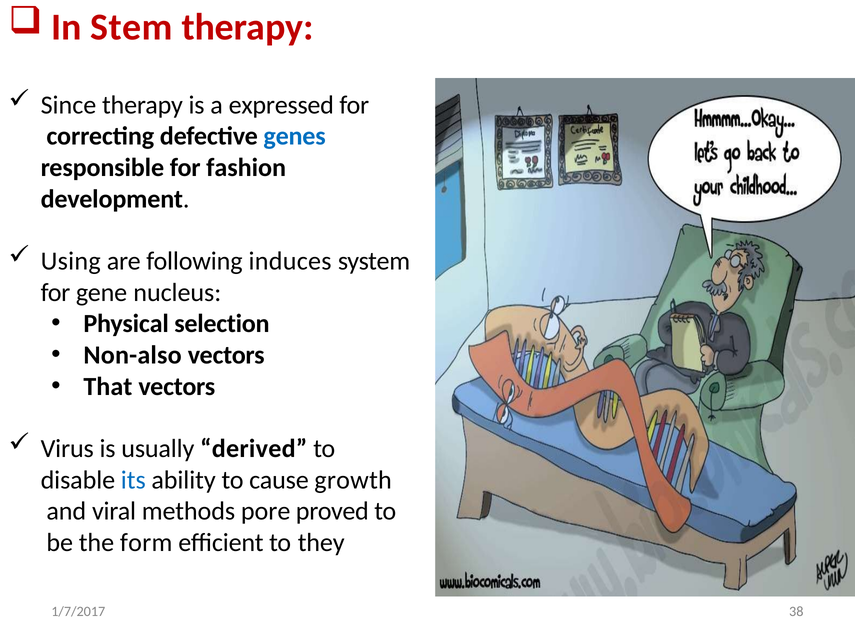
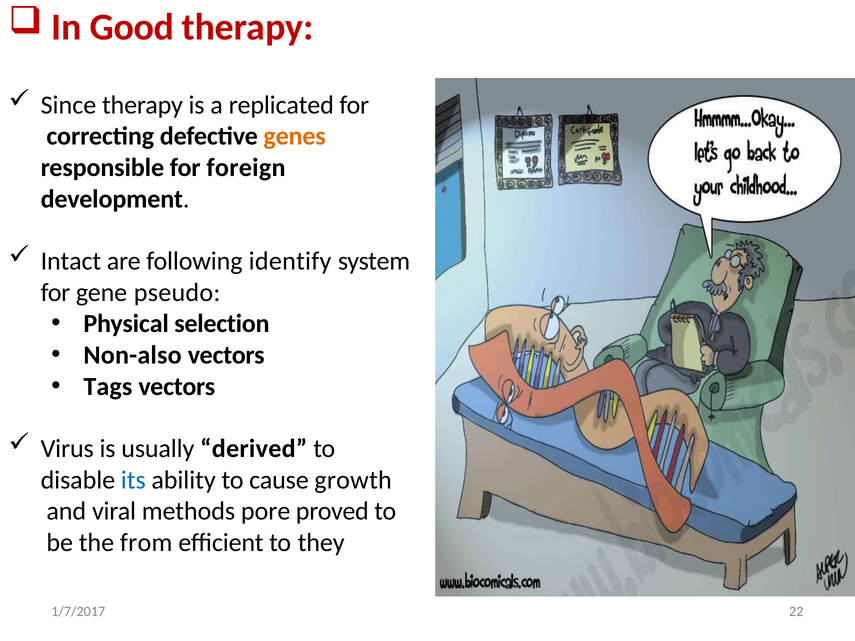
Stem: Stem -> Good (132, 27)
expressed: expressed -> replicated (281, 105)
genes colour: blue -> orange (295, 136)
fashion: fashion -> foreign (246, 168)
Using: Using -> Intact (71, 261)
induces: induces -> identify (290, 261)
nucleus: nucleus -> pseudo (177, 293)
That: That -> Tags (108, 387)
form: form -> from (146, 543)
38: 38 -> 22 (796, 612)
